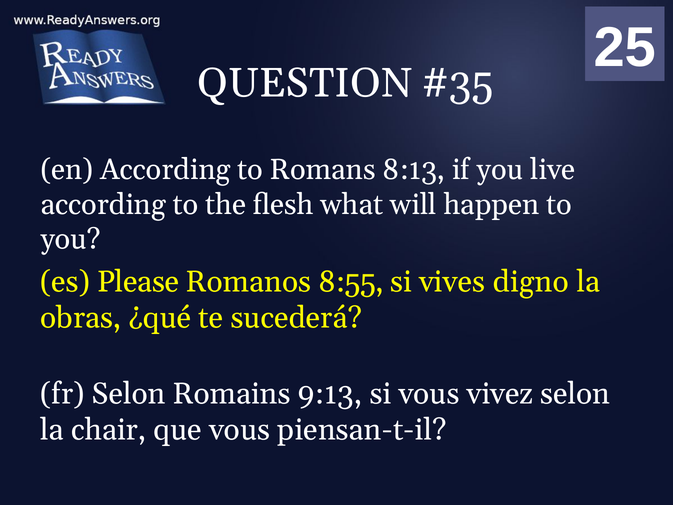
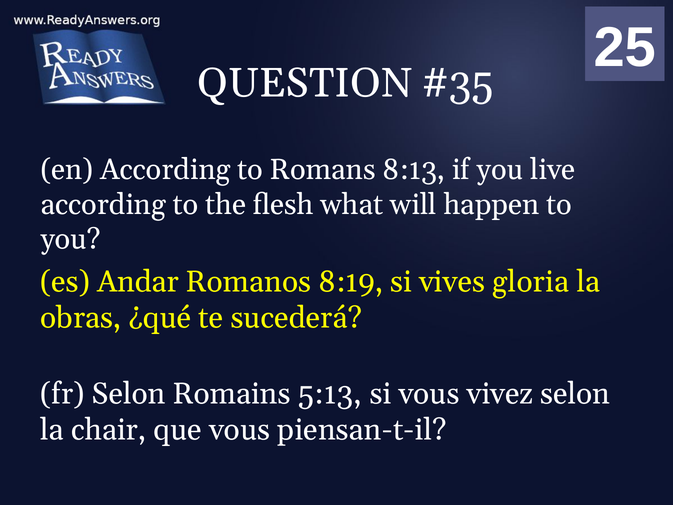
Please: Please -> Andar (138, 282)
8:55: 8:55 -> 8:19 (351, 282)
digno: digno -> gloria (531, 282)
9:13: 9:13 -> 5:13 (330, 394)
